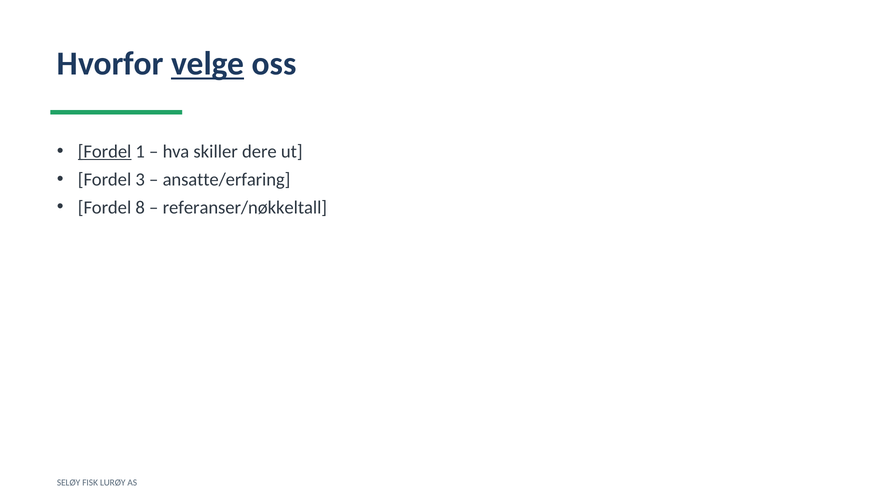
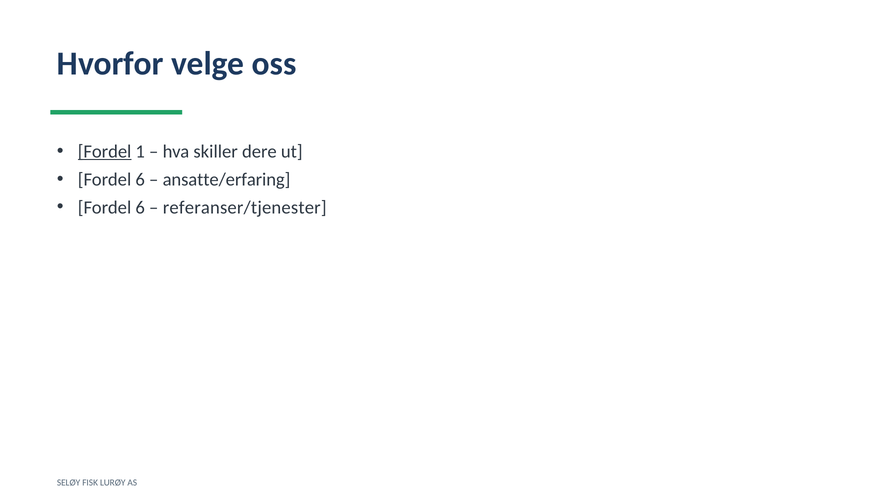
velge underline: present -> none (208, 64)
3: 3 -> 6 (140, 179)
8: 8 -> 6 (140, 207)
referanser/nøkkeltall: referanser/nøkkeltall -> referanser/tjenester (245, 207)
